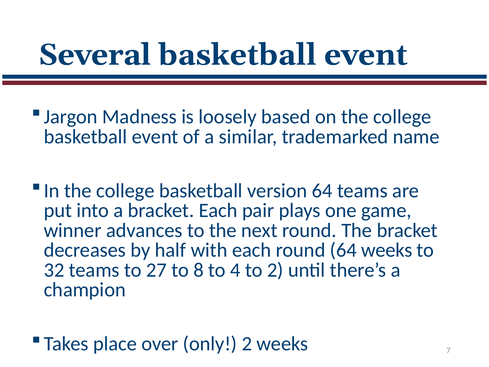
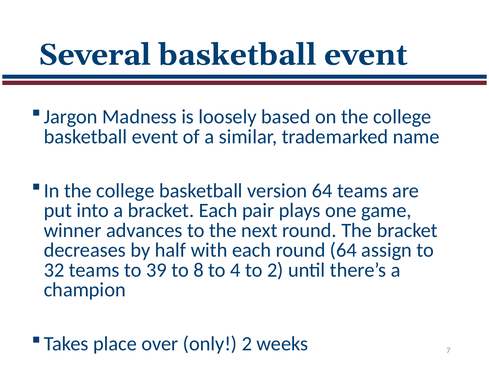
64 weeks: weeks -> assign (387, 250)
27: 27 -> 39 (156, 270)
